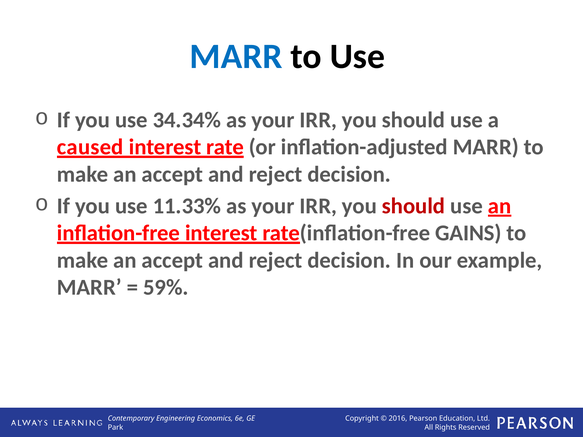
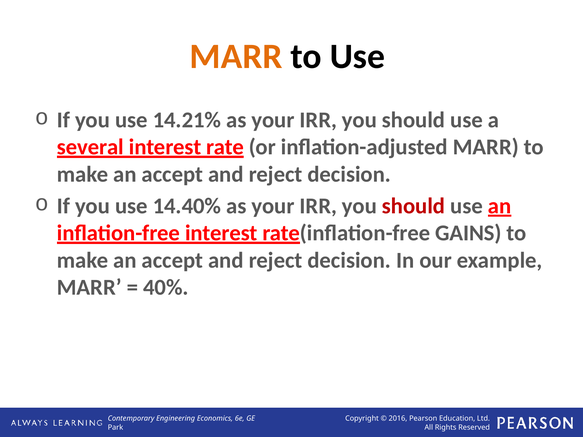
MARR colour: blue -> orange (236, 56)
34.34%: 34.34% -> 14.21% (187, 120)
caused: caused -> several (90, 147)
11.33%: 11.33% -> 14.40% (187, 206)
59%: 59% -> 40% (166, 288)
